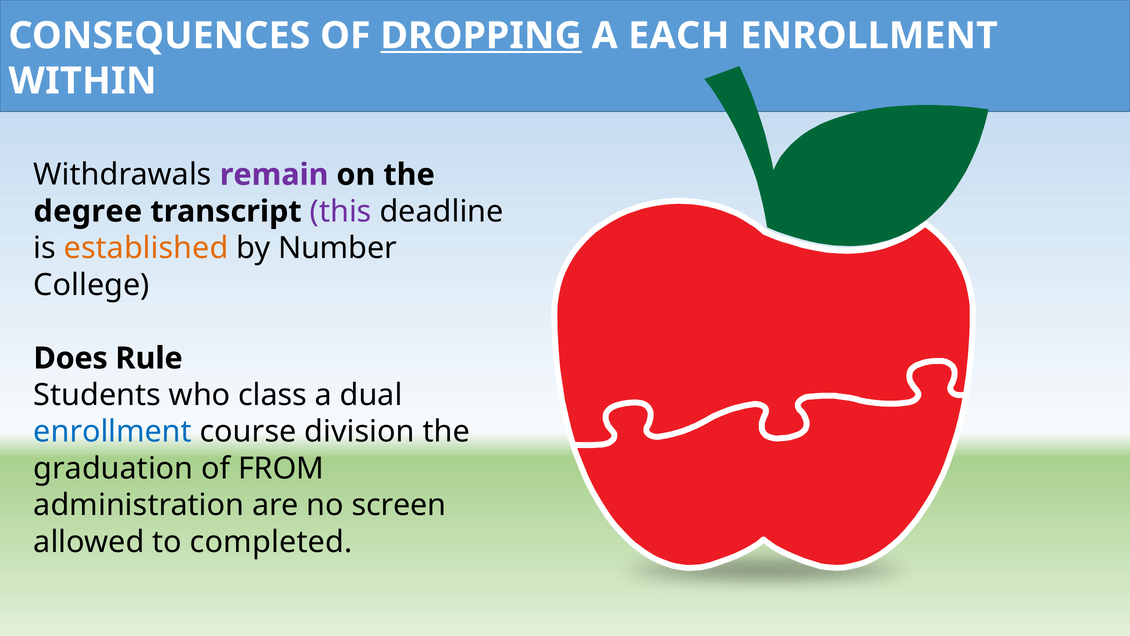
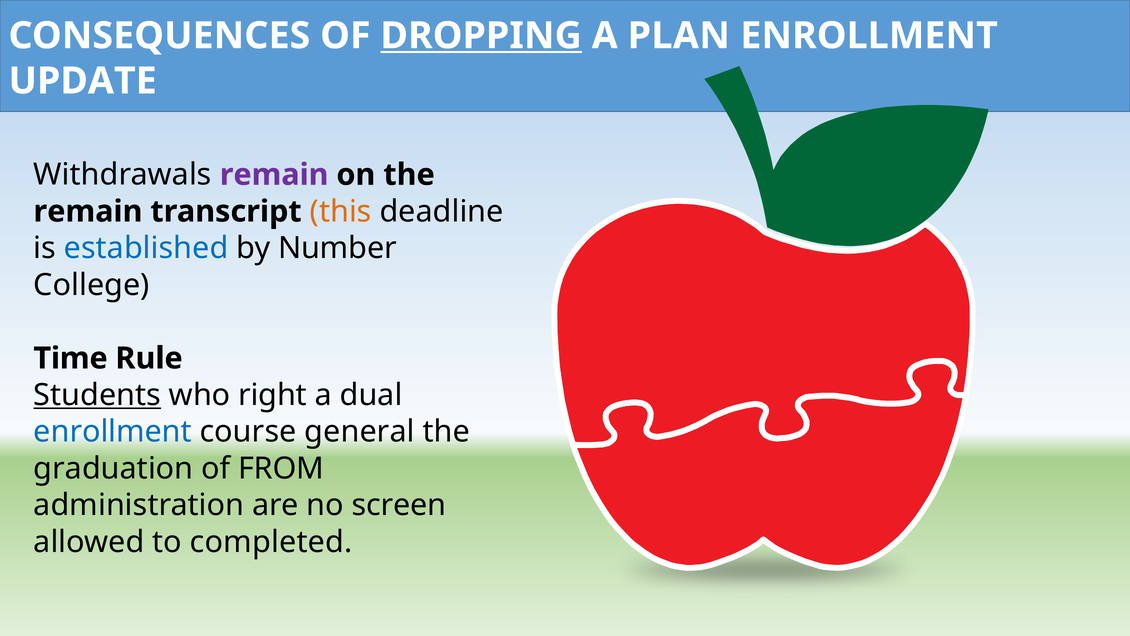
EACH: EACH -> PLAN (679, 36)
WITHIN: WITHIN -> UPDATE (83, 81)
degree: degree -> remain (88, 211)
this colour: purple -> orange (341, 211)
established colour: orange -> blue (146, 248)
Does: Does -> Time (71, 358)
Students underline: none -> present (97, 395)
class: class -> right (273, 395)
division: division -> general (360, 432)
